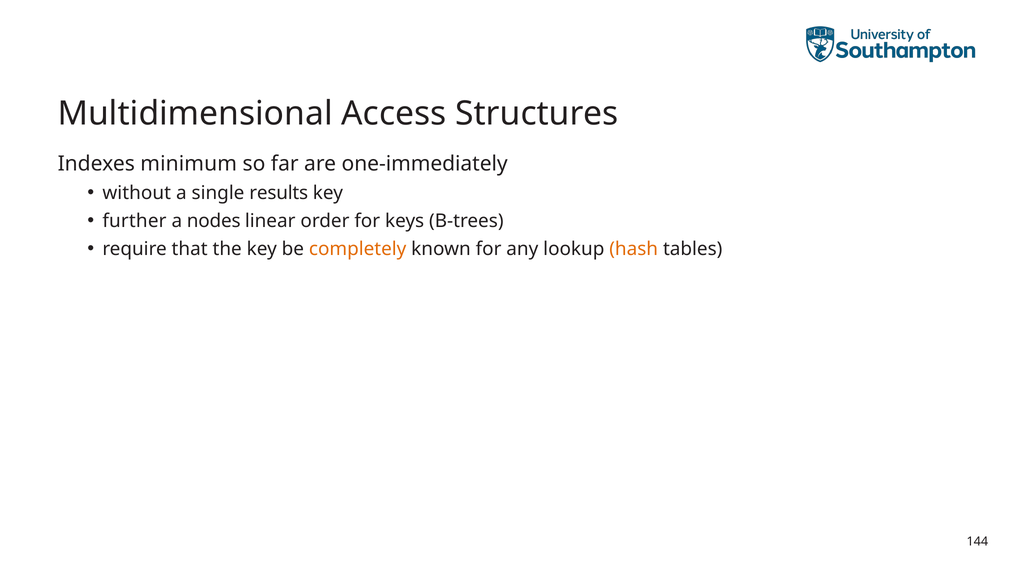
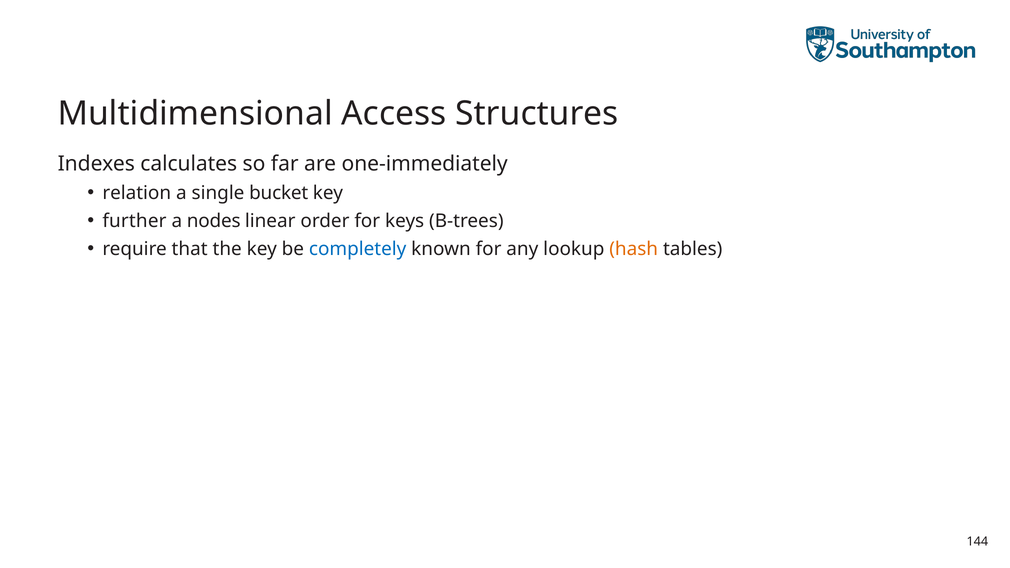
minimum: minimum -> calculates (189, 164)
without: without -> relation (137, 193)
results: results -> bucket (279, 193)
completely colour: orange -> blue (358, 249)
